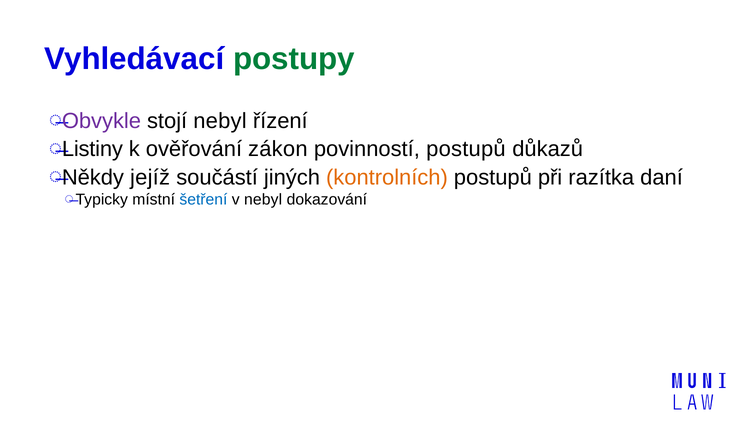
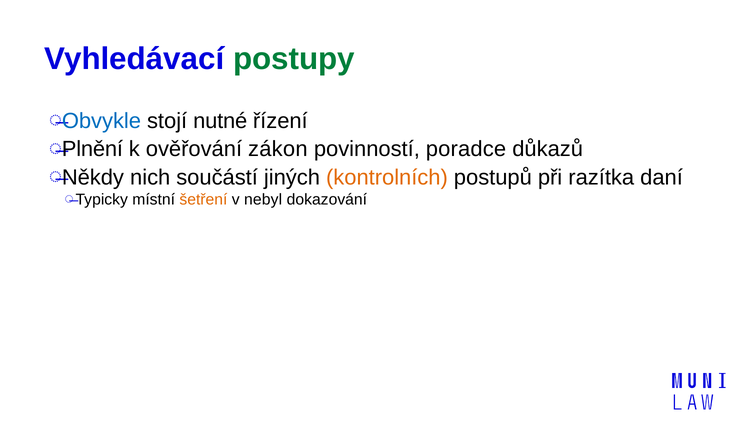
Obvykle colour: purple -> blue (101, 121)
stojí nebyl: nebyl -> nutné (220, 121)
Listiny: Listiny -> Plnění (92, 149)
povinností postupů: postupů -> poradce (466, 149)
jejíž: jejíž -> nich (150, 178)
šetření colour: blue -> orange (203, 200)
